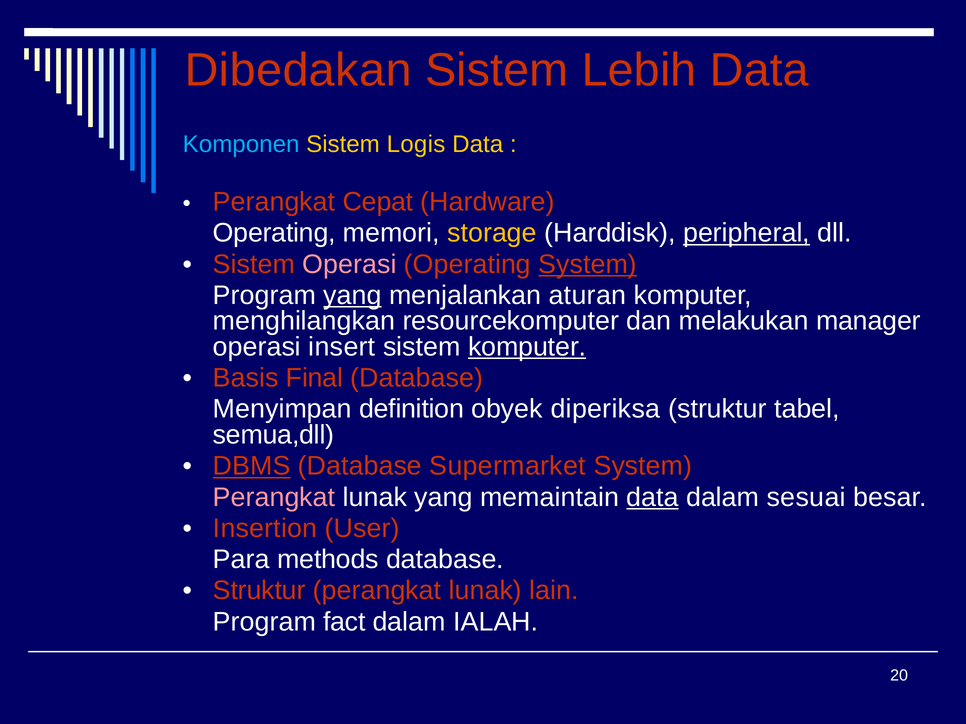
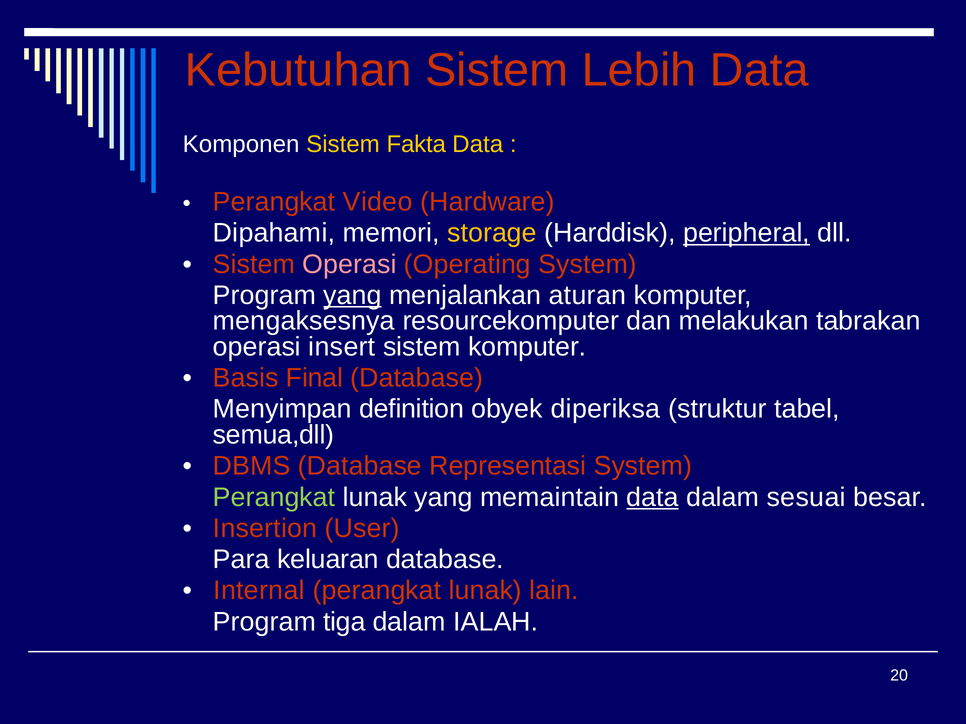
Dibedakan: Dibedakan -> Kebutuhan (298, 70)
Komponen colour: light blue -> white (241, 144)
Logis: Logis -> Fakta (416, 144)
Cepat: Cepat -> Video (378, 202)
Operating: Operating -> Dipahami (274, 233)
System underline: present -> none (588, 264)
menghilangkan: menghilangkan -> mengaksesnya (304, 321)
manager: manager -> tabrakan (868, 321)
komputer underline: present -> none (527, 347)
DBMS underline: present -> none (252, 466)
Supermarket: Supermarket -> Representasi (508, 466)
Perangkat colour: pink -> light green (274, 497)
methods: methods -> keluaran (328, 560)
Struktur: Struktur -> Internal (259, 591)
fact: fact -> tiga (344, 622)
